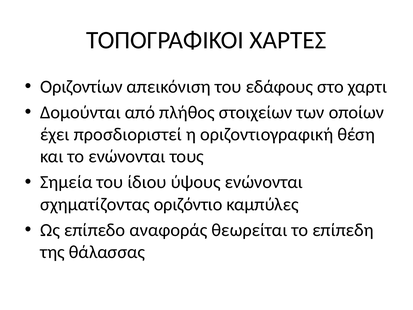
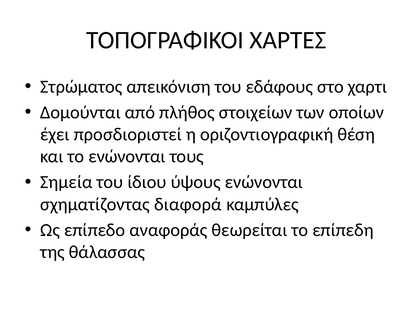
Οριζοντίων: Οριζοντίων -> Στρώματος (81, 87)
οριζόντιο: οριζόντιο -> διαφορά (188, 204)
